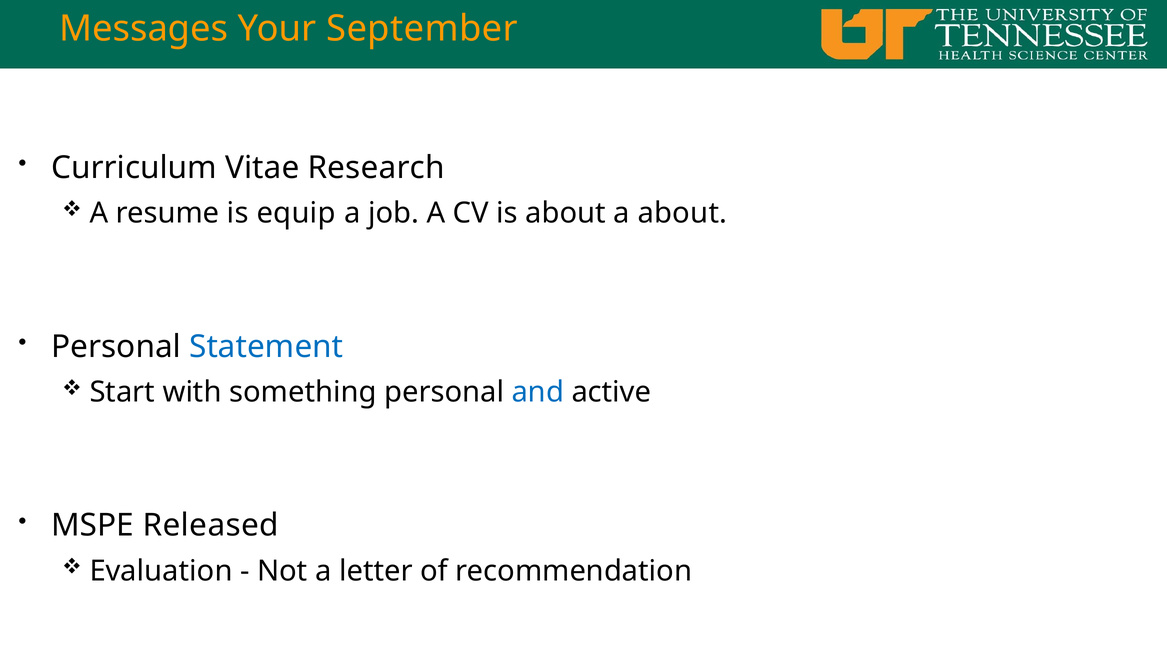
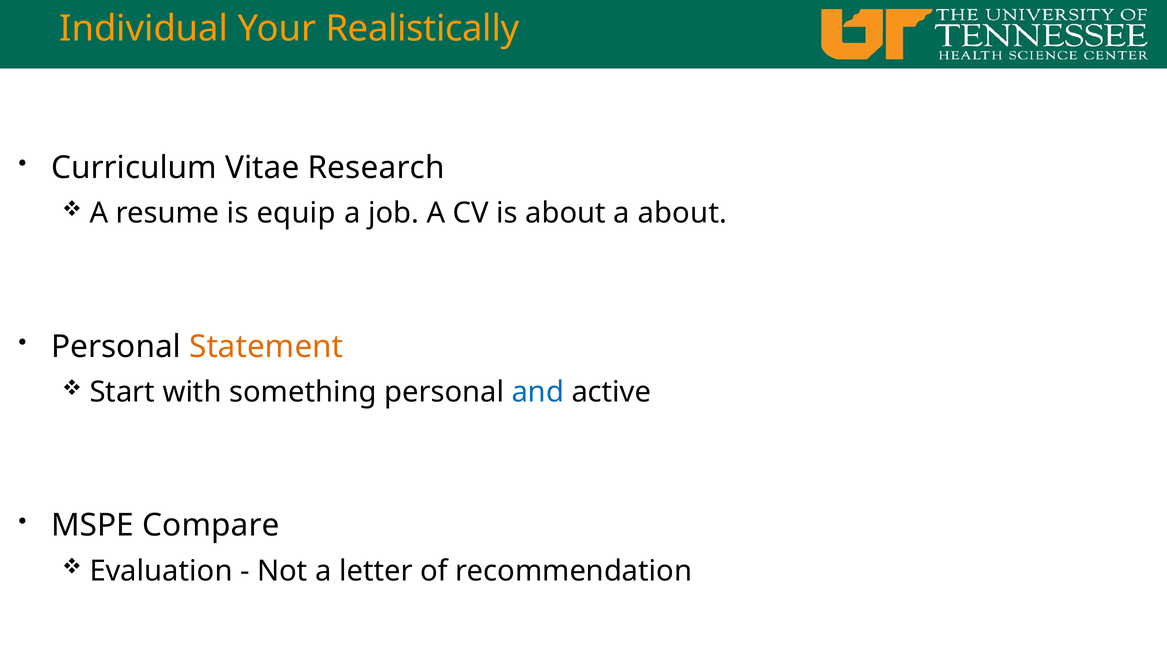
Messages: Messages -> Individual (144, 29)
September: September -> Realistically (422, 29)
Statement colour: blue -> orange (266, 346)
Released: Released -> Compare (211, 525)
